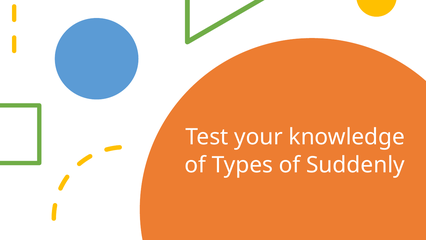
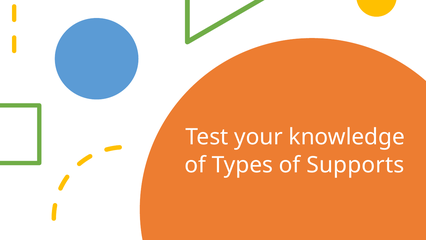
Suddenly: Suddenly -> Supports (355, 165)
